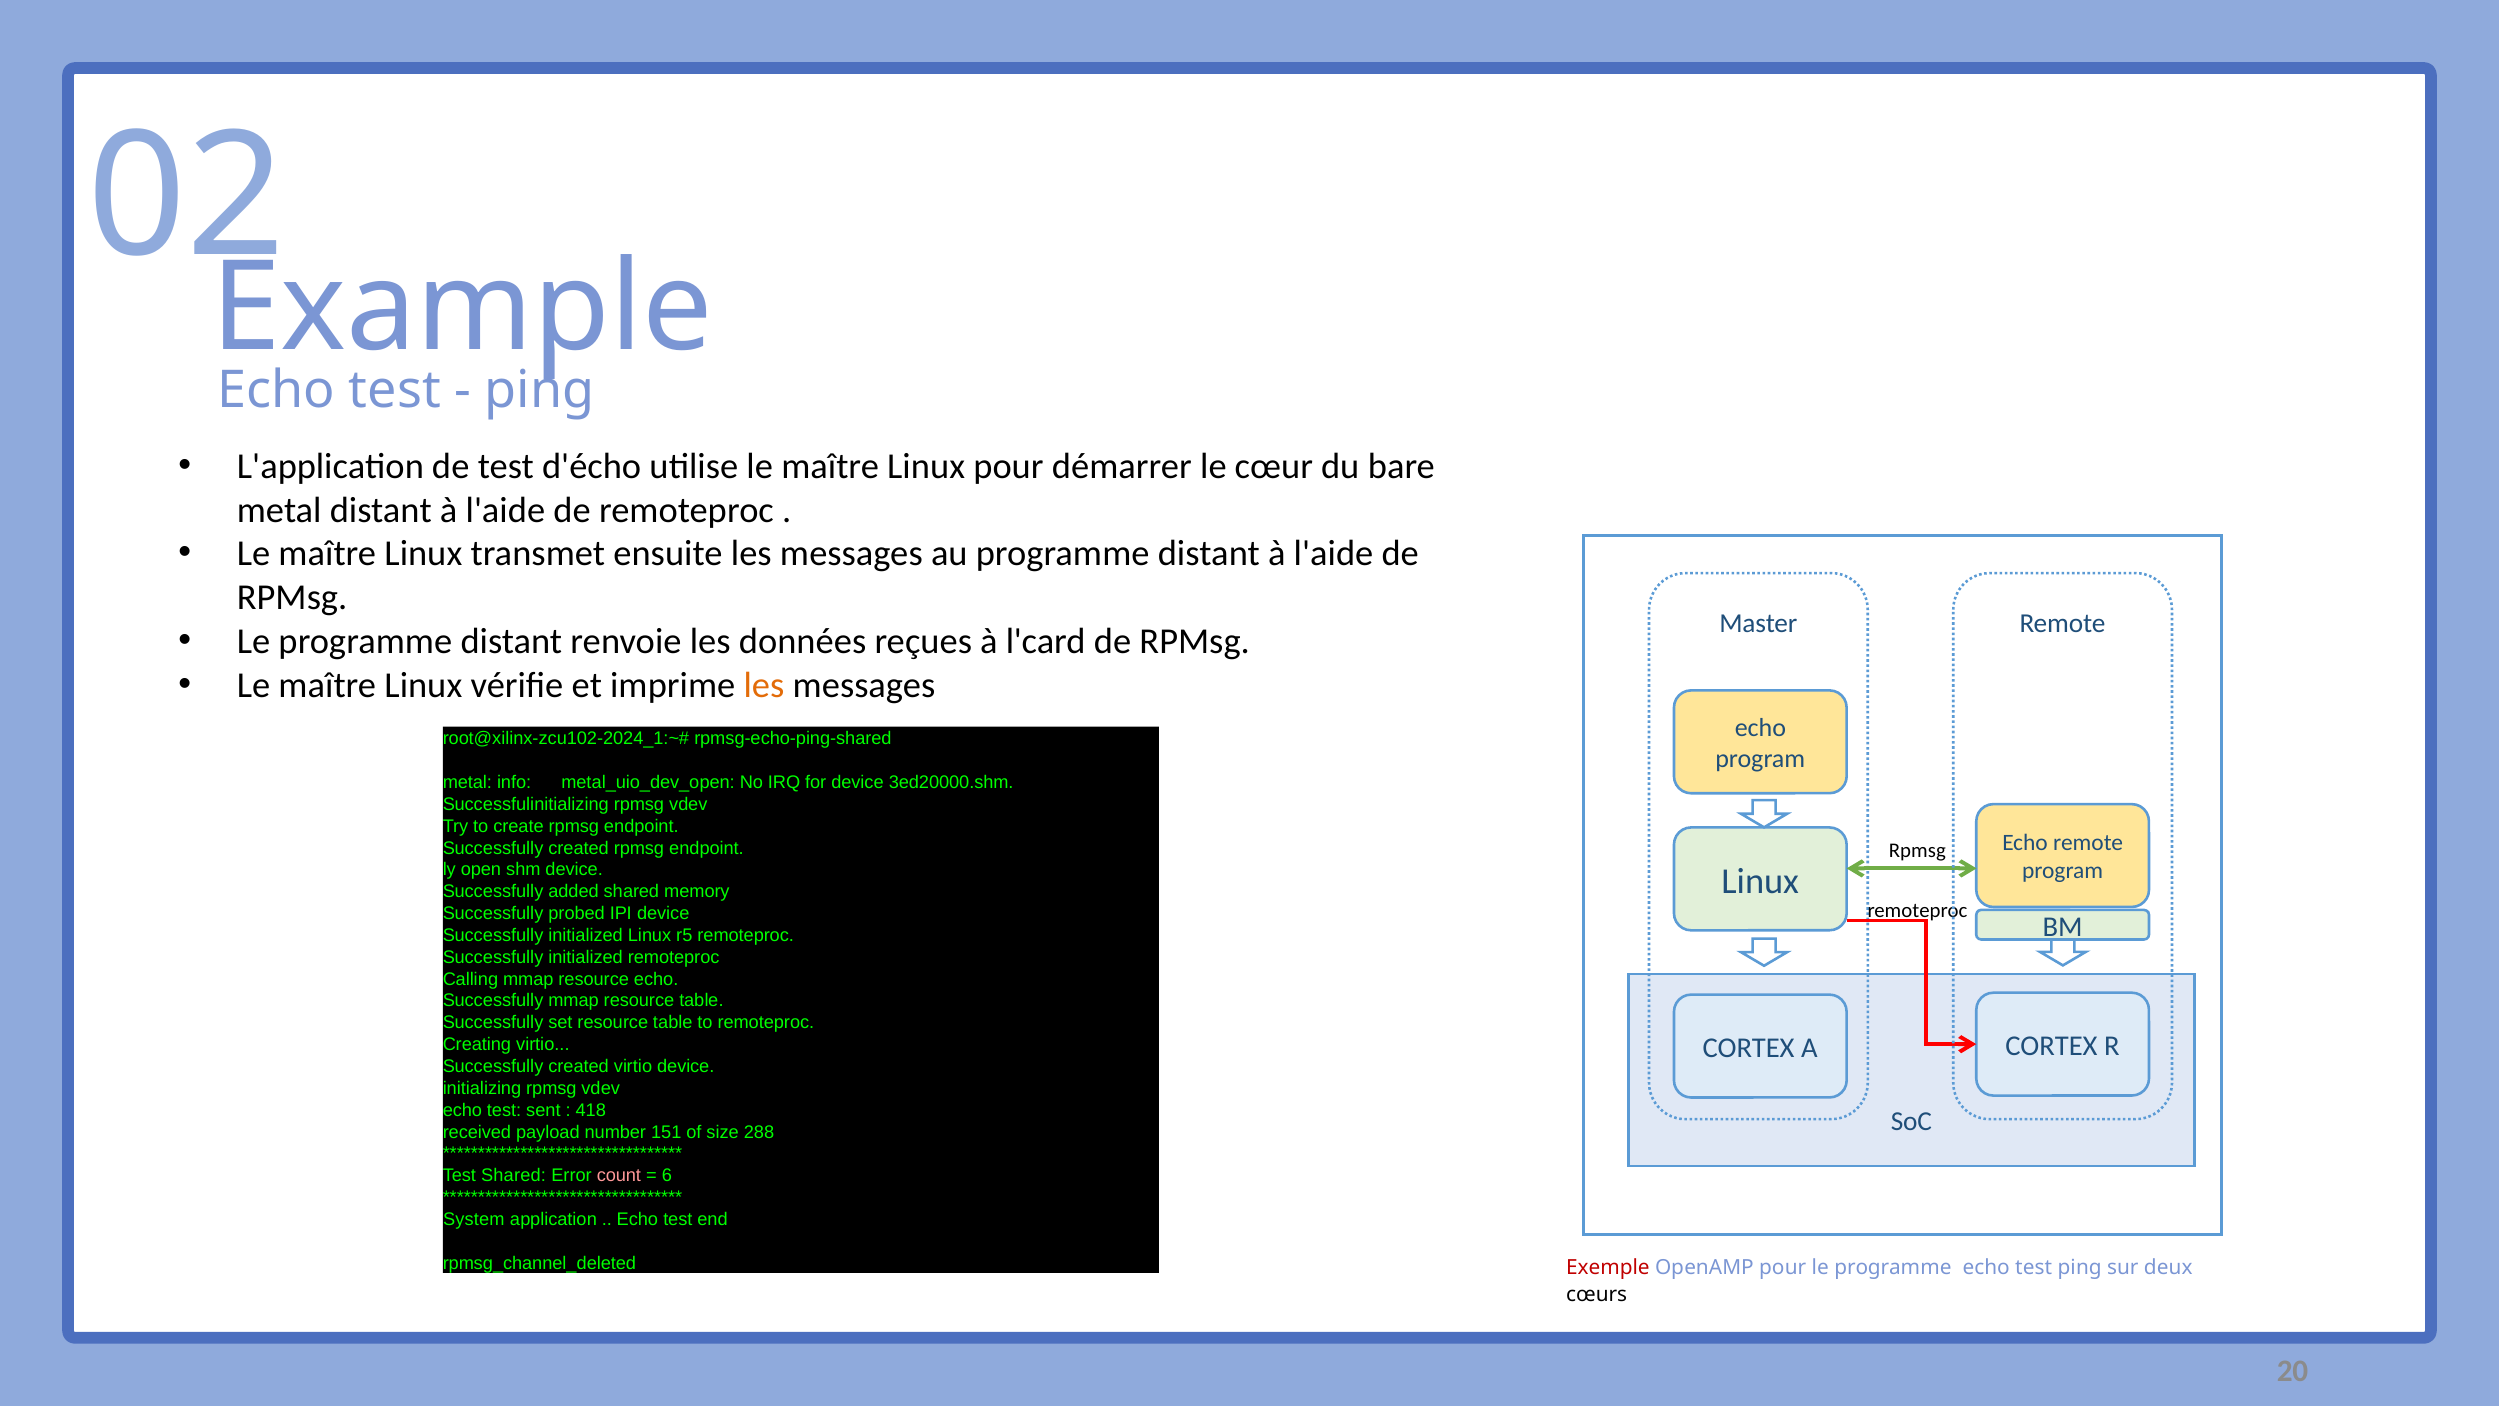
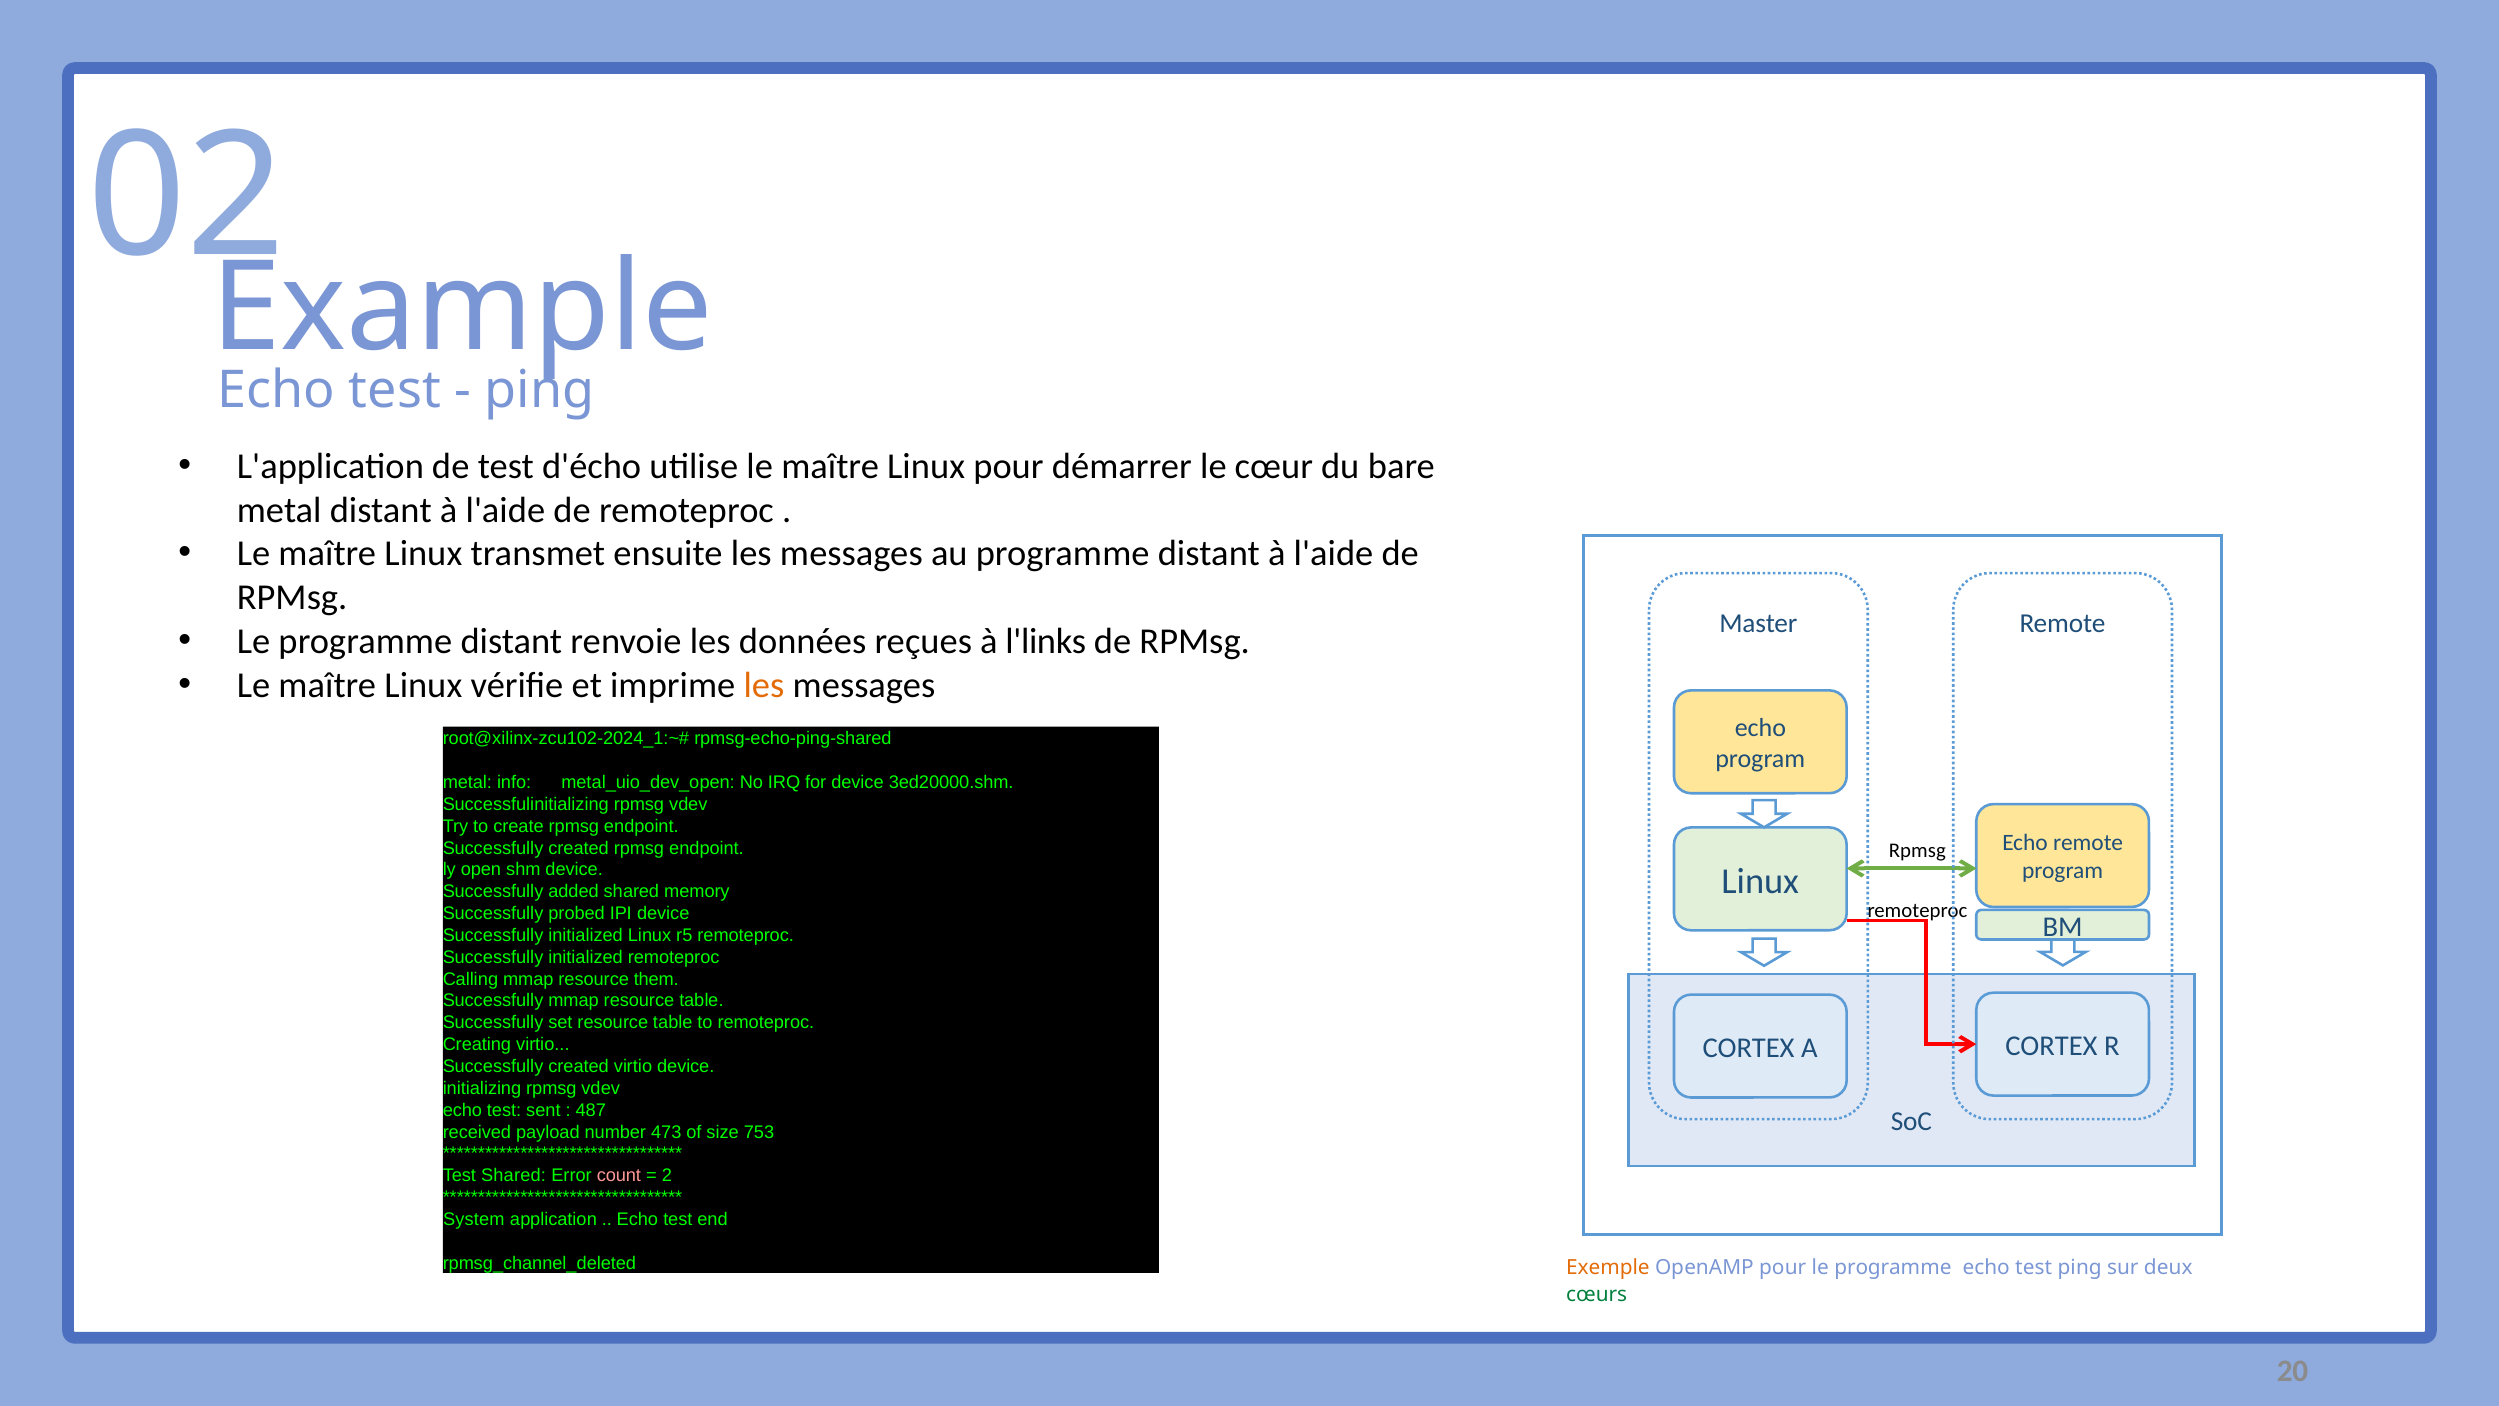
l'card: l'card -> l'links (1046, 641)
resource echo: echo -> them (656, 979)
418: 418 -> 487 (591, 1110)
151: 151 -> 473 (666, 1132)
288: 288 -> 753 (759, 1132)
6: 6 -> 2 (667, 1175)
Exemple colour: red -> orange (1608, 1267)
cœurs colour: black -> green (1597, 1295)
